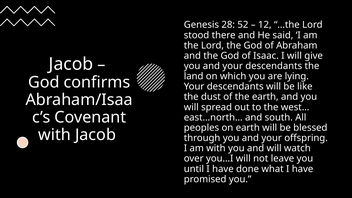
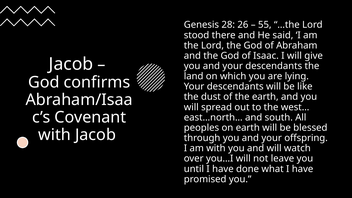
52: 52 -> 26 (243, 25)
12: 12 -> 55 (265, 25)
